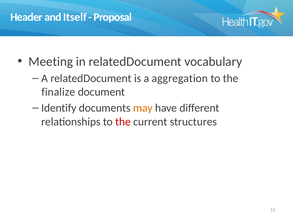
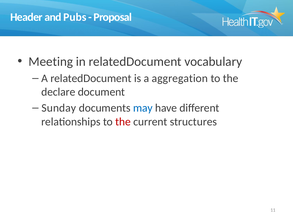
Itself: Itself -> Pubs (75, 17)
finalize: finalize -> declare (58, 92)
Identify: Identify -> Sunday (59, 108)
may colour: orange -> blue (143, 108)
